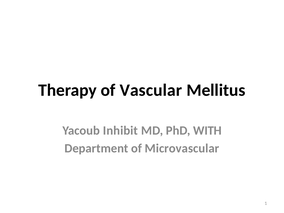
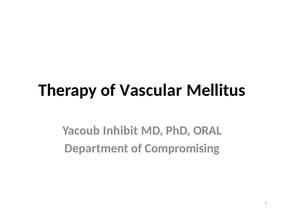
WITH: WITH -> ORAL (207, 131)
Microvascular: Microvascular -> Compromising (182, 148)
